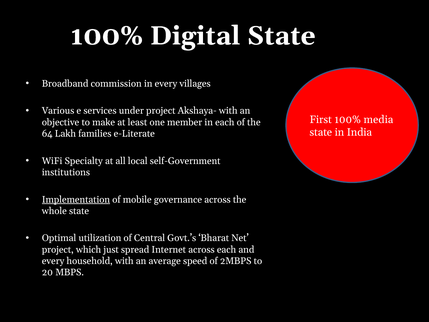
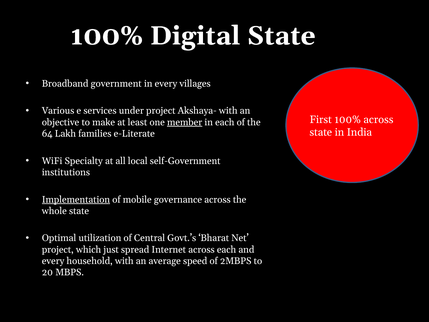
commission: commission -> government (116, 84)
100% media: media -> across (378, 119)
member underline: none -> present (185, 122)
